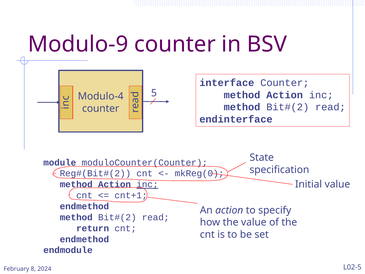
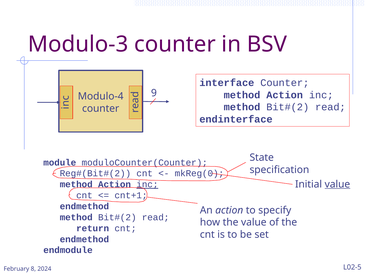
Modulo-9: Modulo-9 -> Modulo-3 (78, 44)
5: 5 -> 9 (154, 93)
value underline: none -> present (337, 184)
